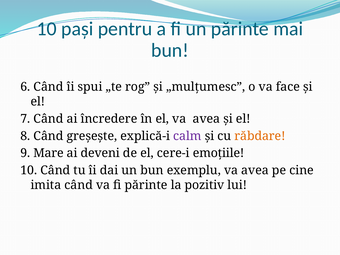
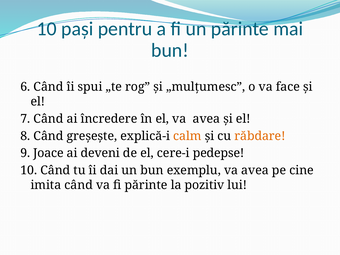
calm colour: purple -> orange (187, 136)
Mare: Mare -> Joace (48, 153)
emoțiile: emoțiile -> pedepse (218, 153)
